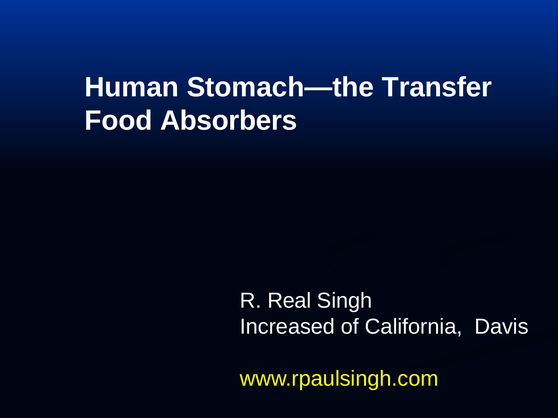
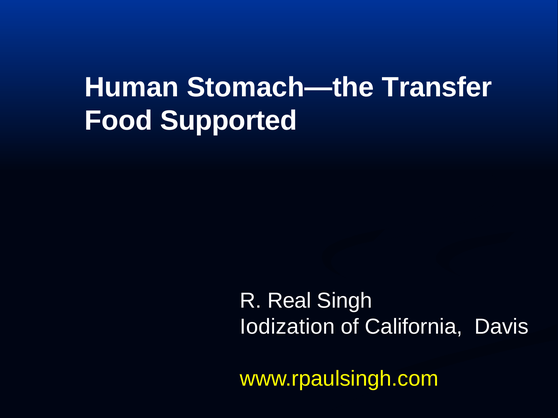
Absorbers: Absorbers -> Supported (229, 121)
Increased: Increased -> Iodization (287, 327)
